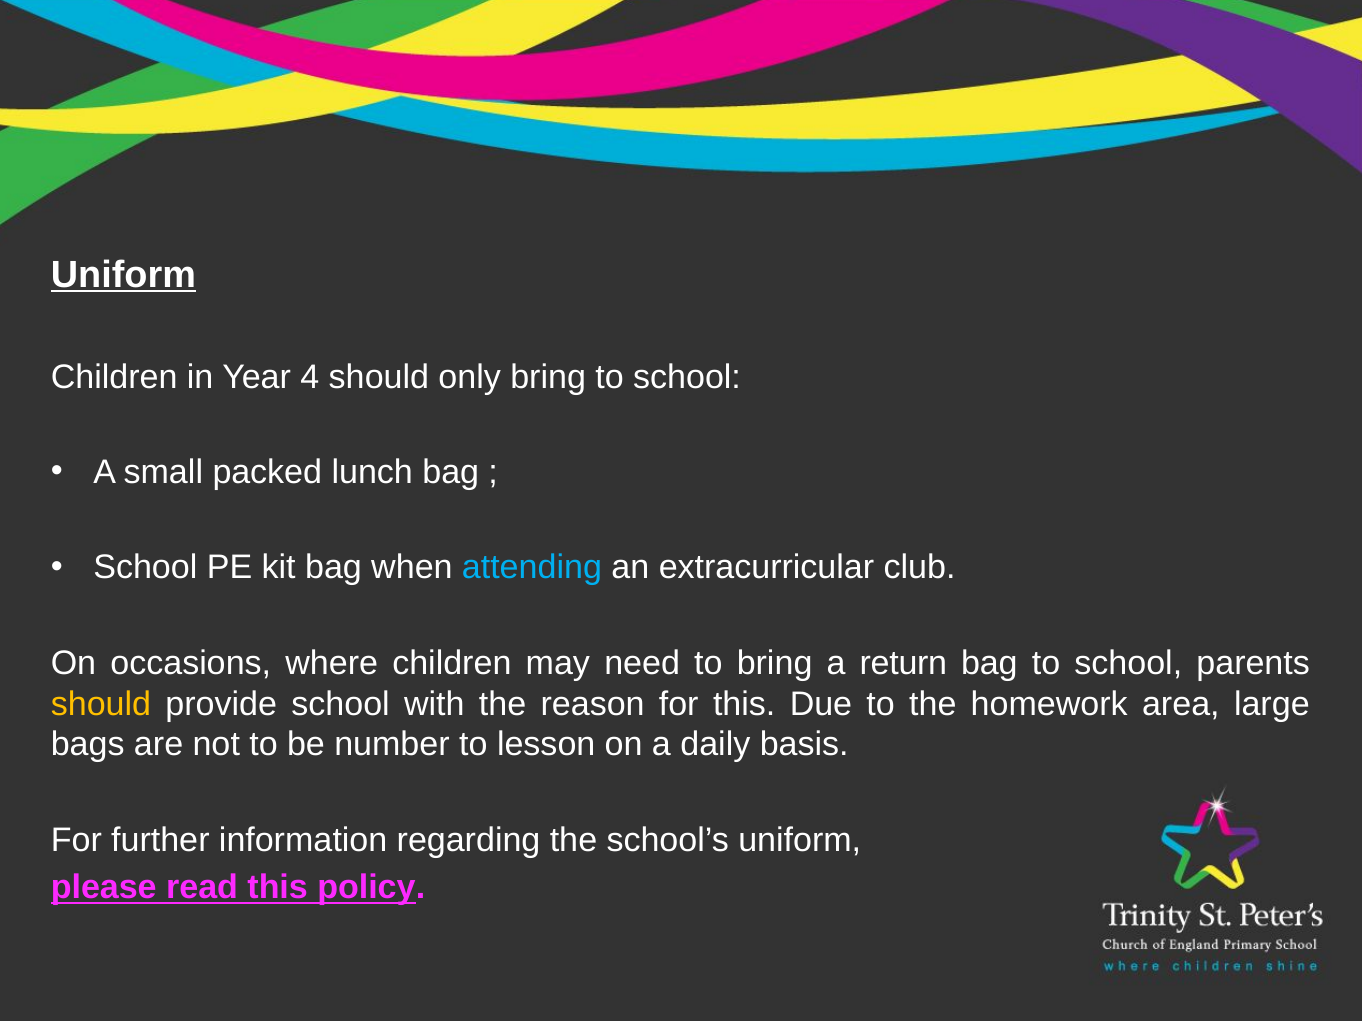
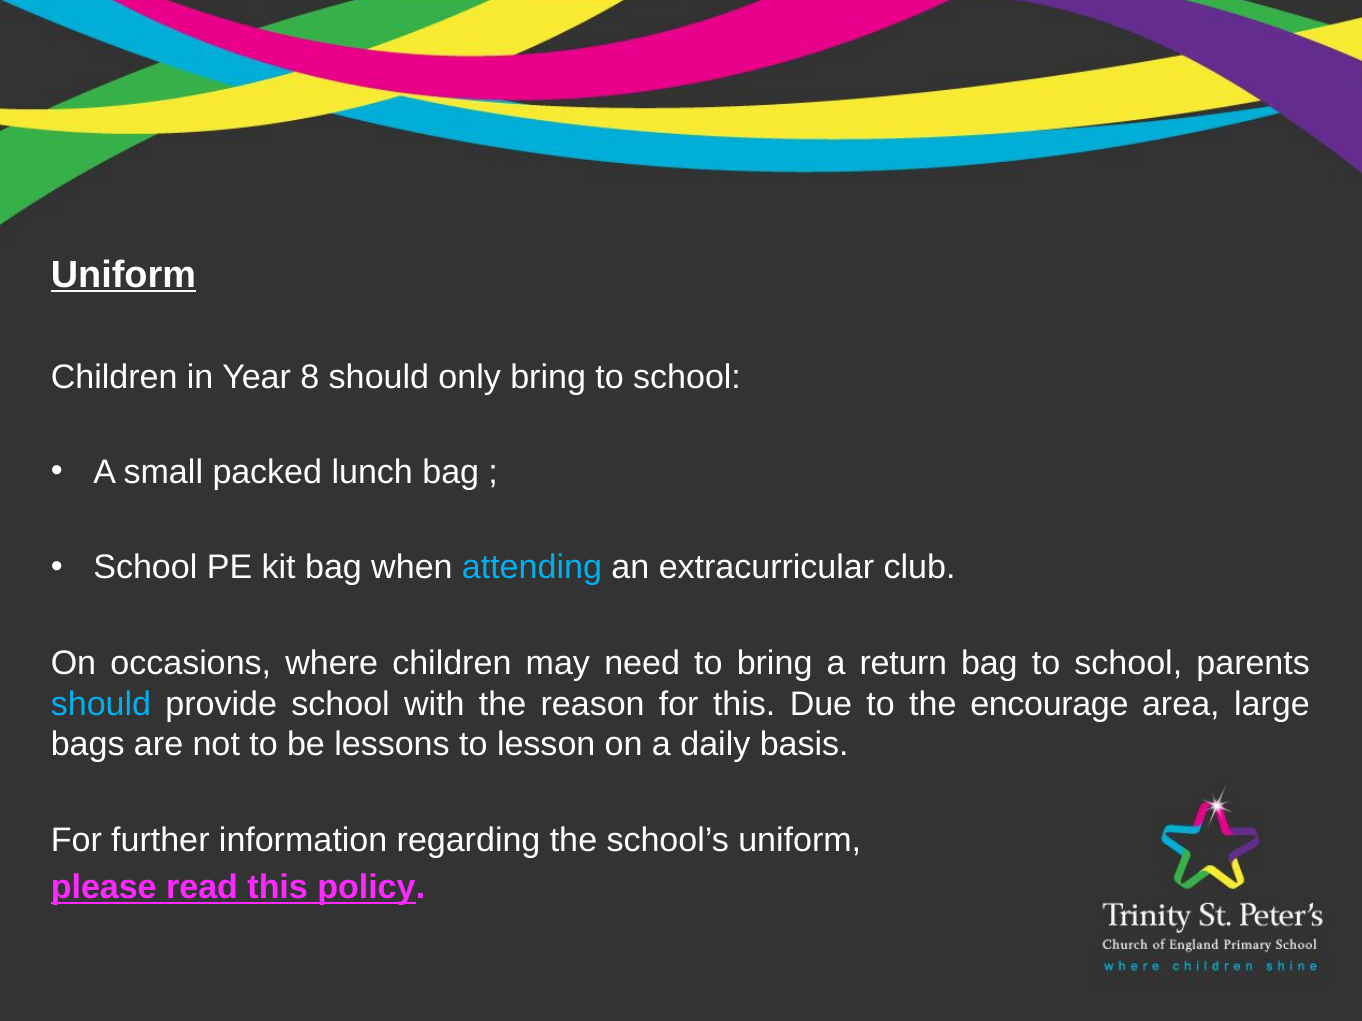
4: 4 -> 8 (310, 377)
should colour: yellow -> light blue (101, 704)
homework: homework -> encourage (1049, 704)
number: number -> lessons (392, 745)
